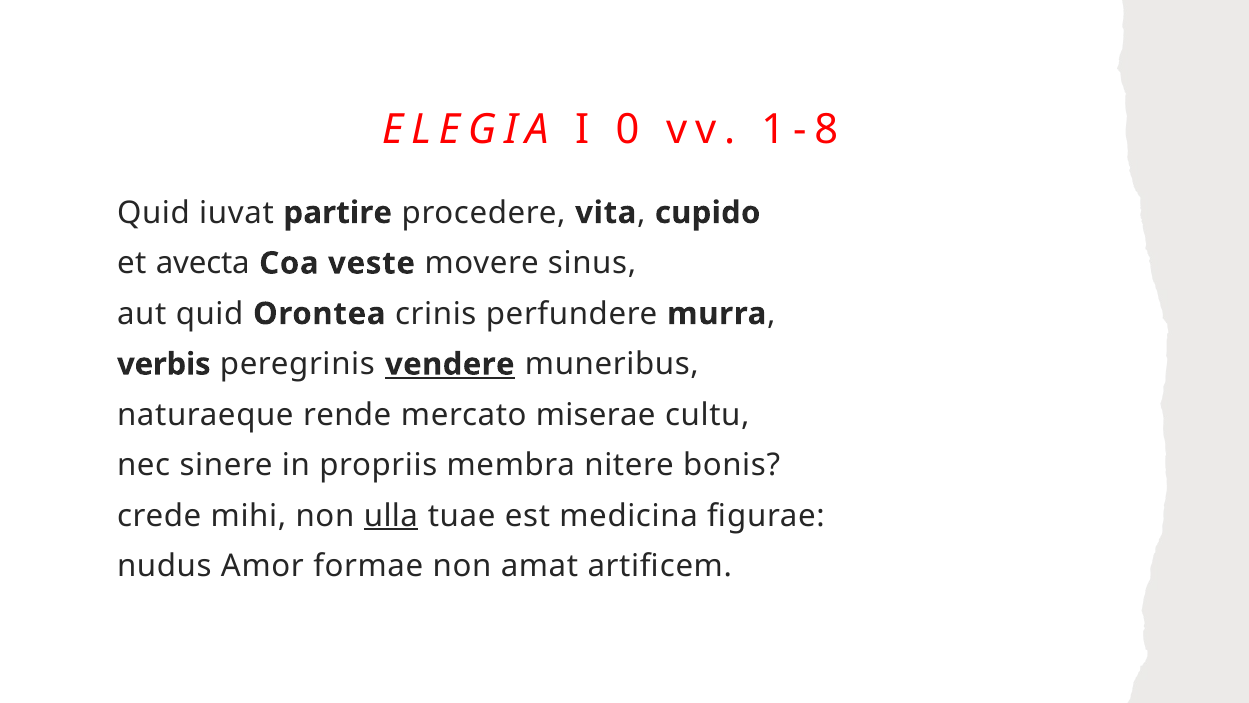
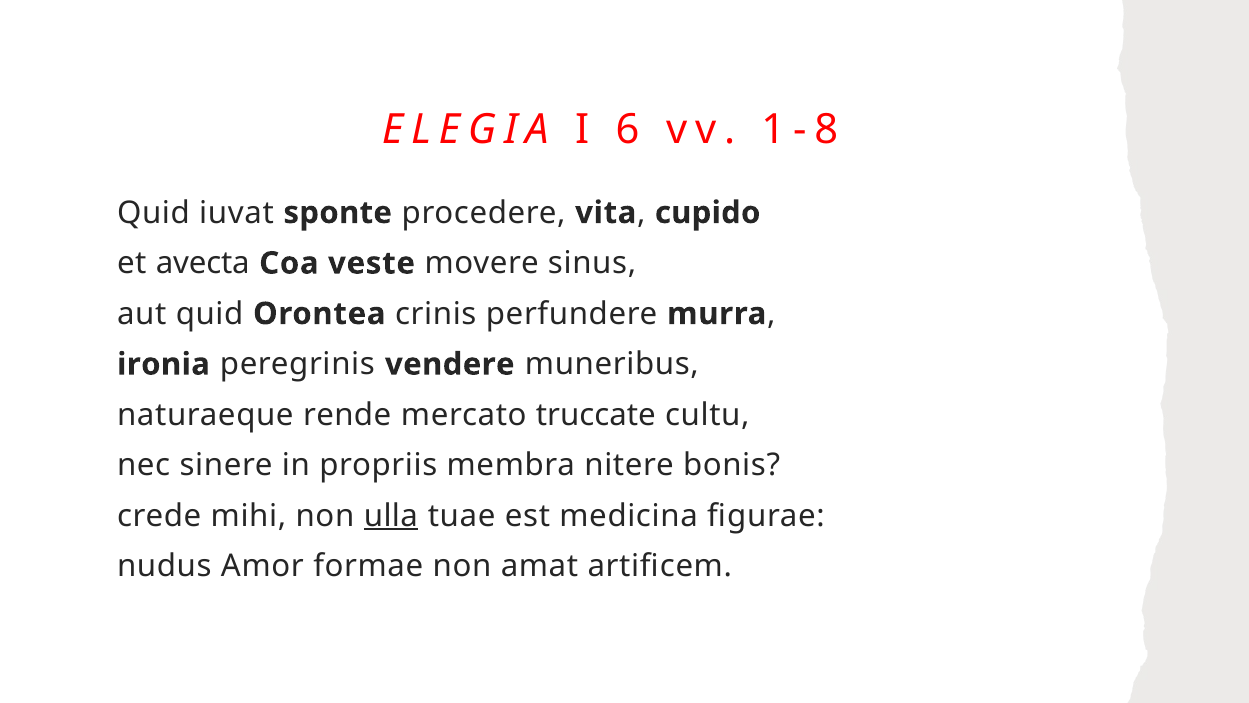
0: 0 -> 6 (628, 130)
partire: partire -> sponte (338, 213)
verbis: verbis -> ironia (164, 364)
vendere underline: present -> none (450, 364)
miserae: miserae -> truccate (596, 415)
